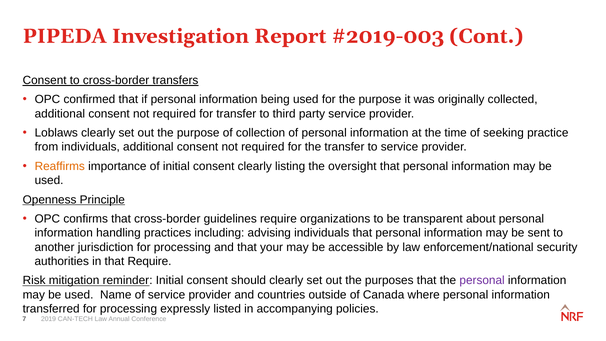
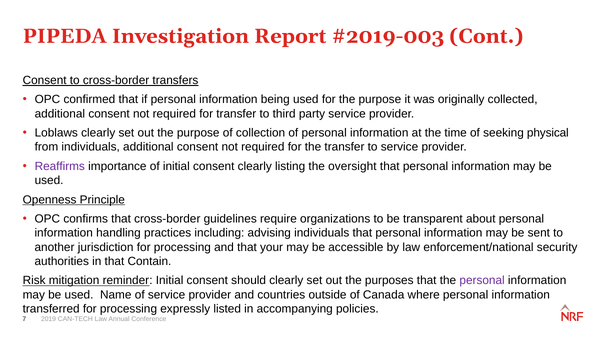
practice: practice -> physical (548, 133)
Reaffirms colour: orange -> purple (60, 166)
that Require: Require -> Contain (149, 261)
